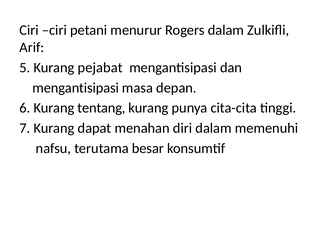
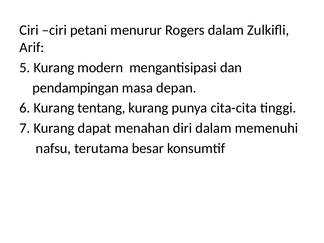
pejabat: pejabat -> modern (100, 68)
mengantisipasi: mengantisipasi -> pendampingan (76, 88)
